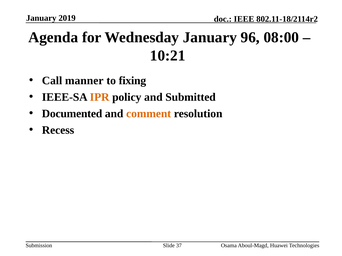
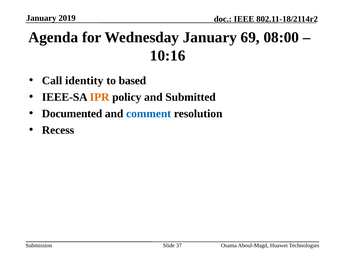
96: 96 -> 69 (250, 38)
10:21: 10:21 -> 10:16 (168, 56)
manner: manner -> identity (84, 81)
fixing: fixing -> based (132, 81)
comment colour: orange -> blue (149, 114)
